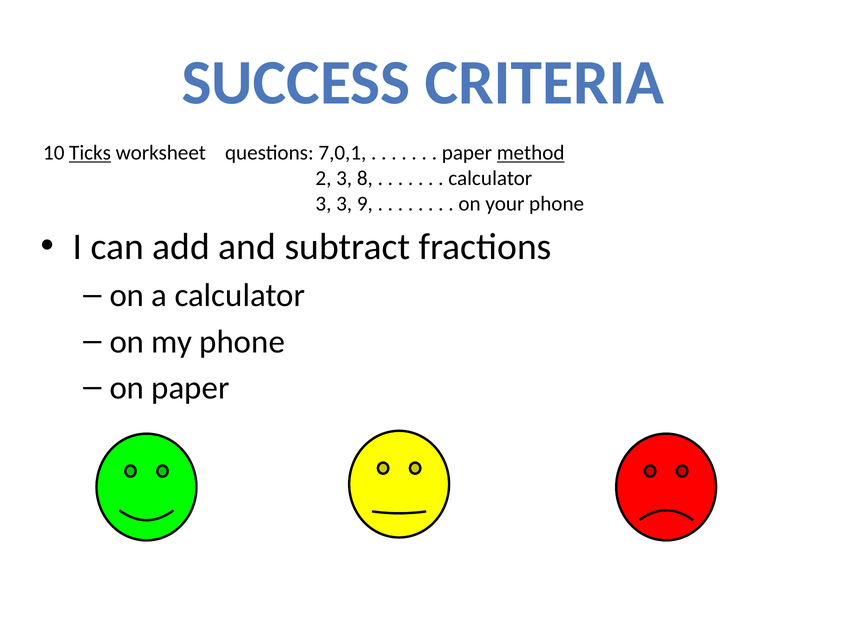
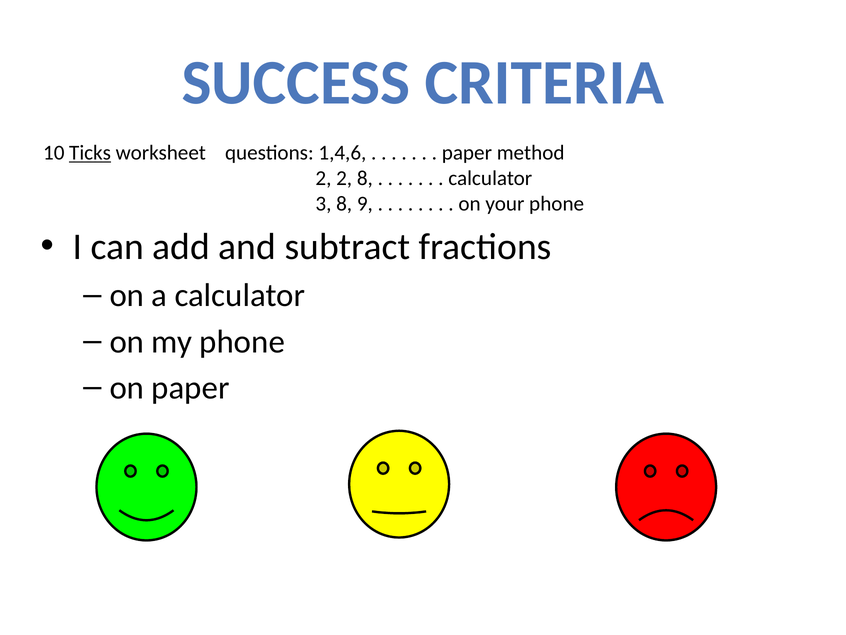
7,0,1: 7,0,1 -> 1,4,6 (342, 153)
method underline: present -> none (531, 153)
2 3: 3 -> 2 (344, 178)
3 3: 3 -> 8 (344, 204)
